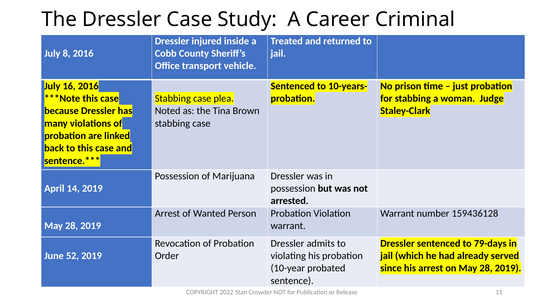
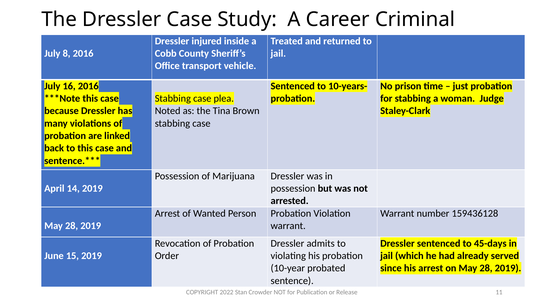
79-days: 79-days -> 45-days (490, 243)
52: 52 -> 15 (72, 256)
